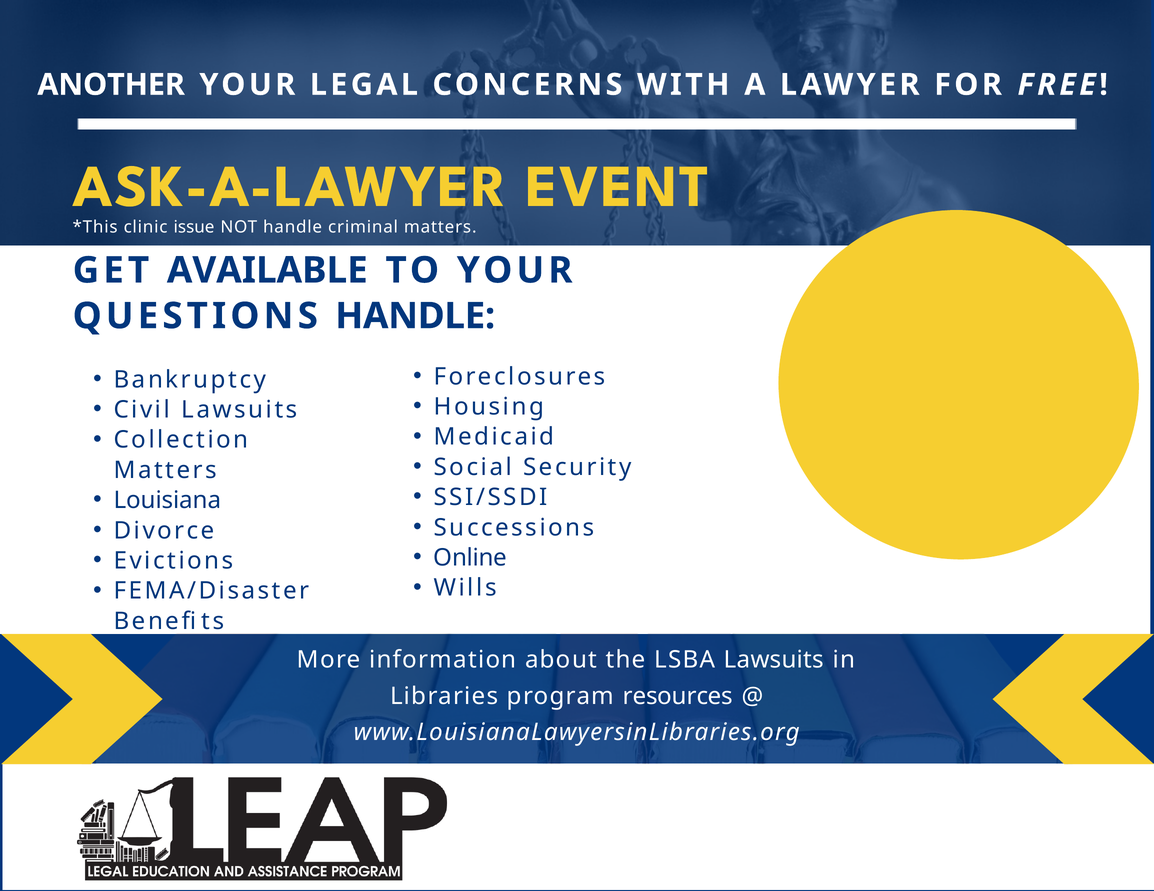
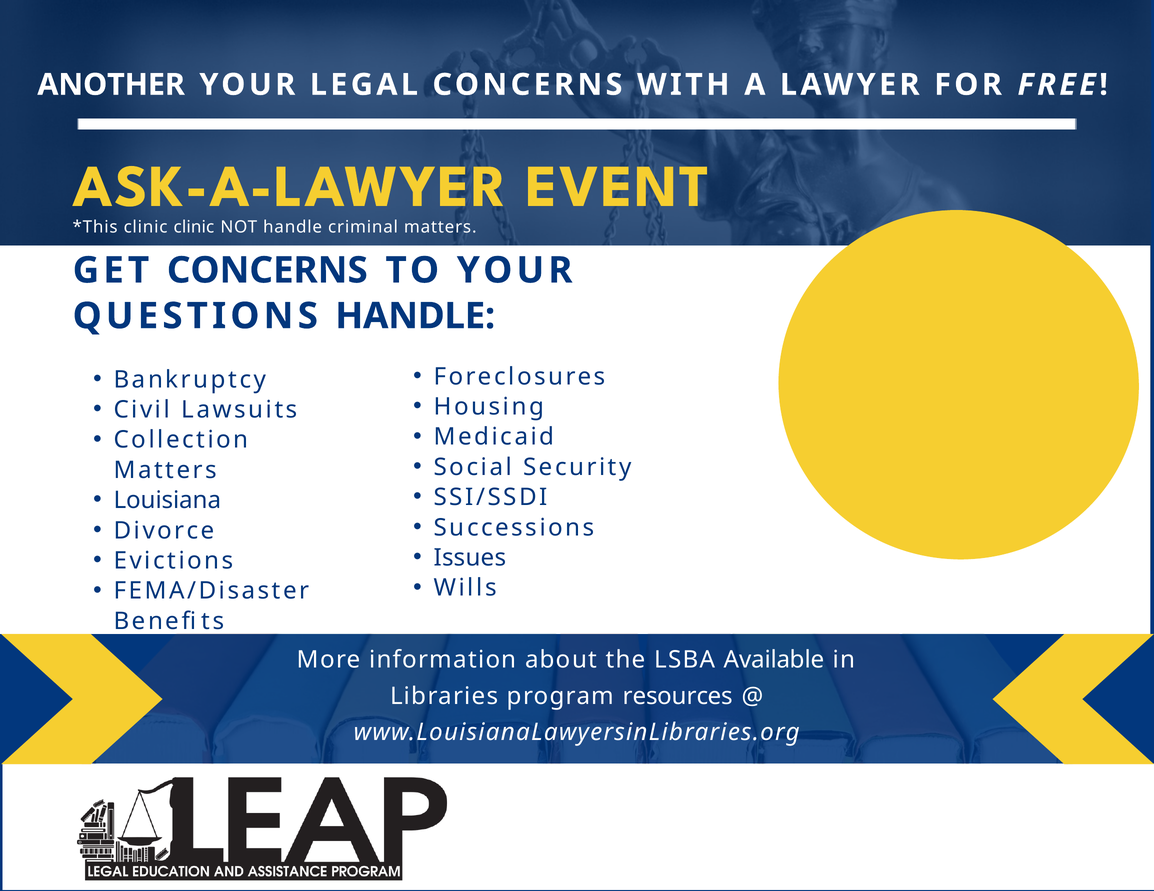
clinic issue: issue -> clinic (194, 227)
GET AVAILABLE: AVAILABLE -> CONCERNS (267, 271)
Online: Online -> Issues (470, 558)
LSBA Lawsuits: Lawsuits -> Available (774, 660)
